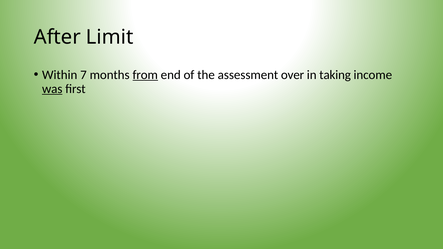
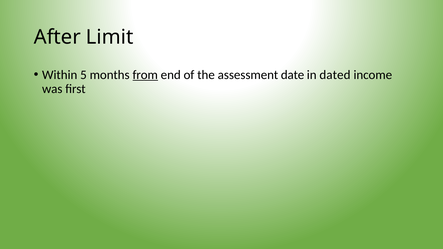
7: 7 -> 5 (83, 75)
over: over -> date (293, 75)
taking: taking -> dated (335, 75)
was underline: present -> none (52, 89)
